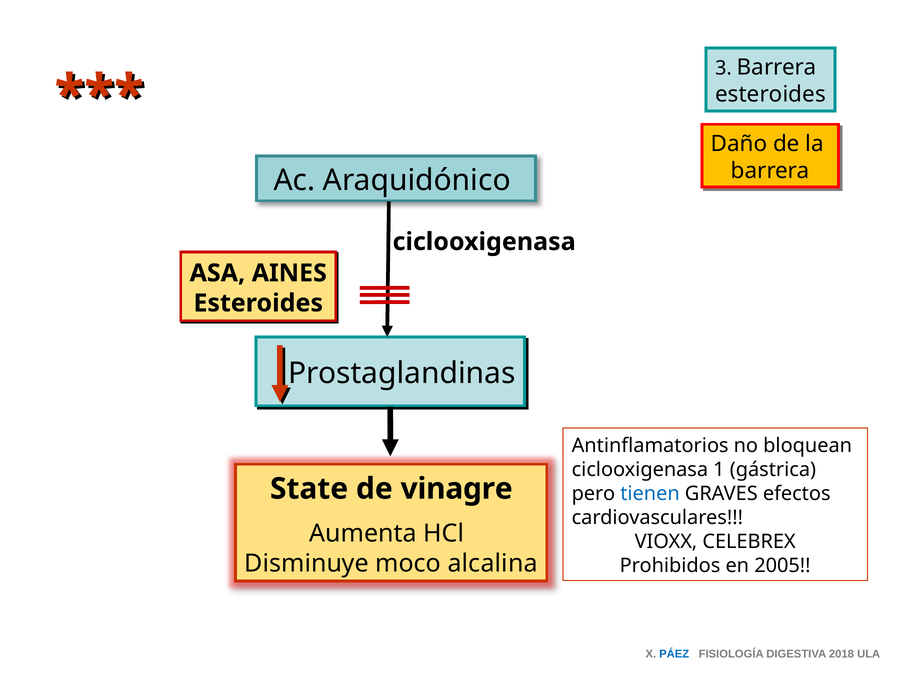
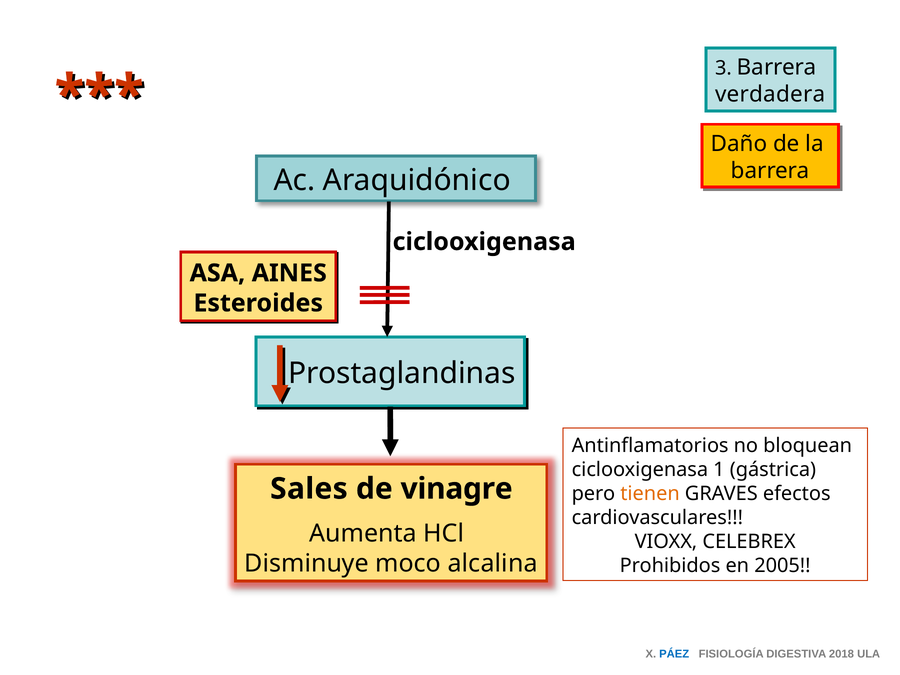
esteroides: esteroides -> verdadera (770, 95)
State: State -> Sales (309, 489)
tienen colour: blue -> orange (650, 494)
